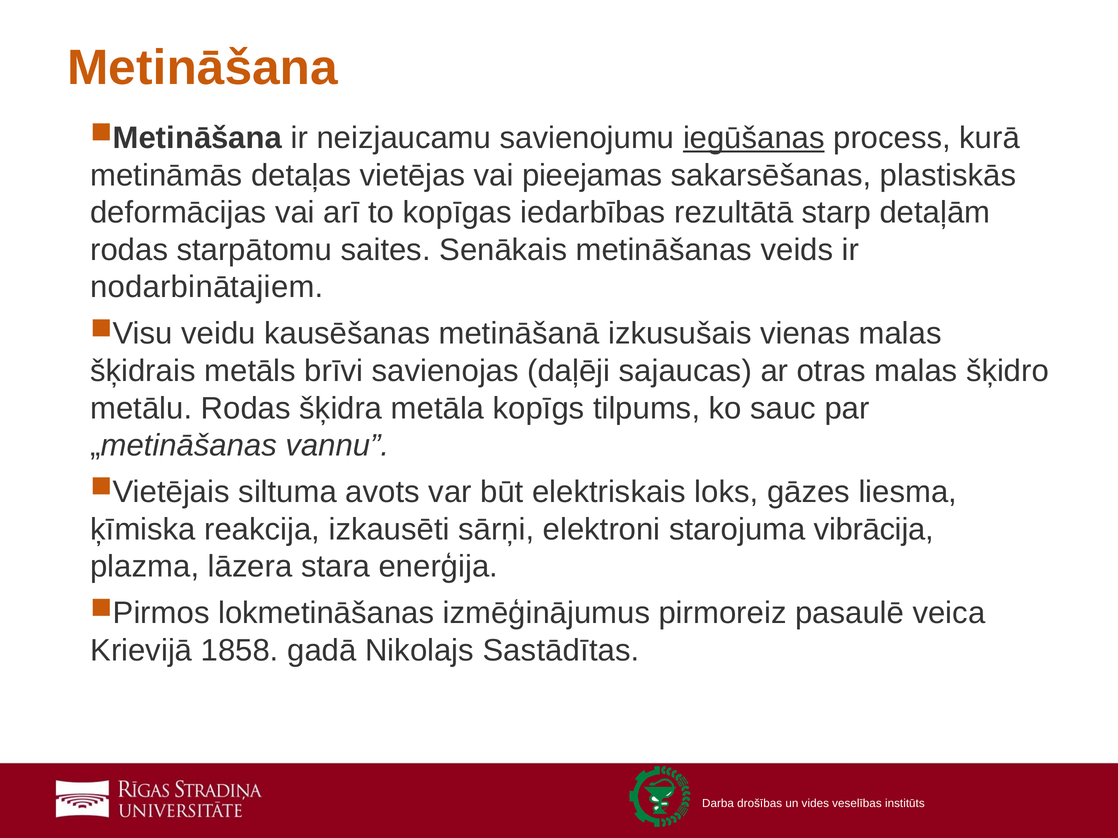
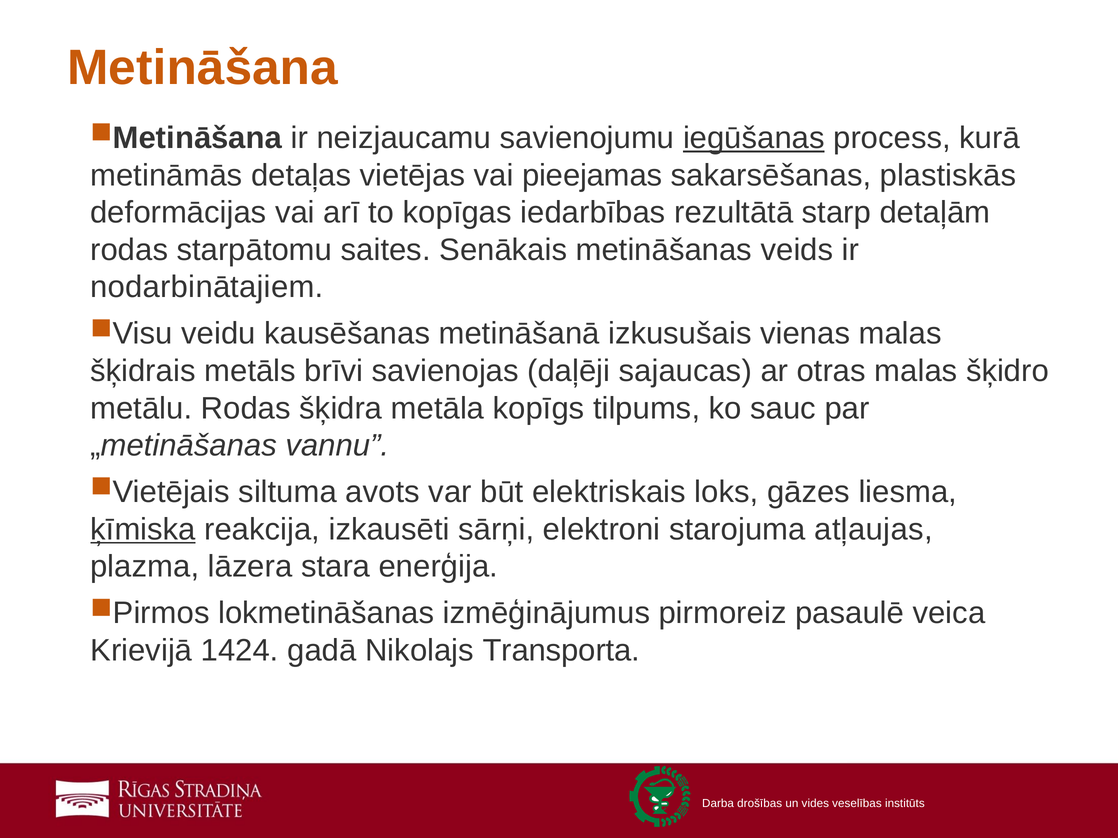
ķīmiska underline: none -> present (143, 530)
vibrācija: vibrācija -> atļaujas (874, 530)
1858: 1858 -> 1424 (240, 651)
Sastādītas: Sastādītas -> Transporta (561, 651)
